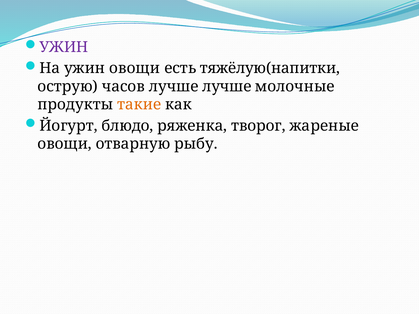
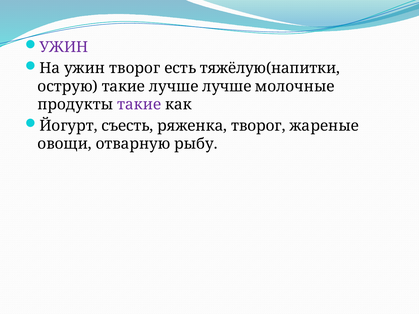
ужин овощи: овощи -> творог (135, 68)
острую часов: часов -> такие (123, 87)
такие colour: orange -> purple (139, 105)
блюдо: блюдо -> съесть (127, 126)
